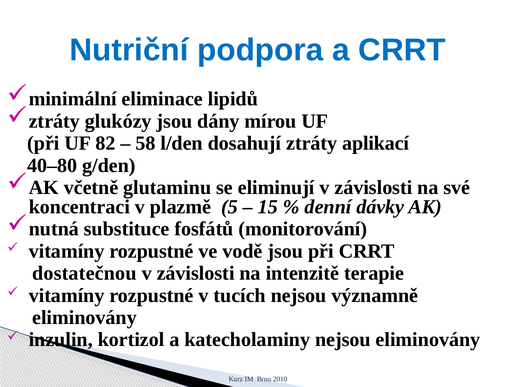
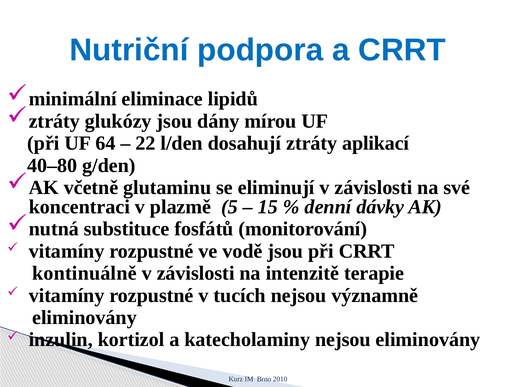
82: 82 -> 64 (105, 143)
58: 58 -> 22 (145, 143)
dostatečnou: dostatečnou -> kontinuálně (84, 273)
